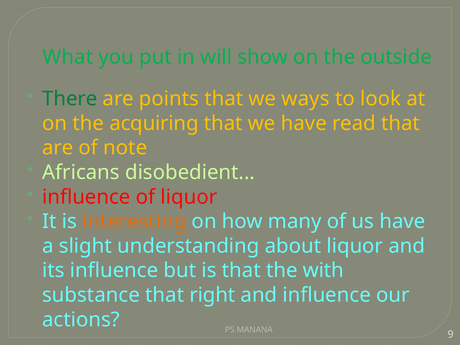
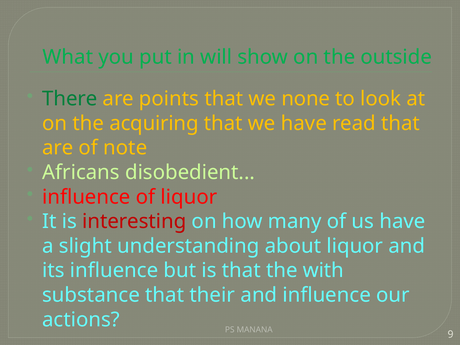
ways: ways -> none (306, 99)
interesting colour: orange -> red (134, 221)
right: right -> their (212, 295)
